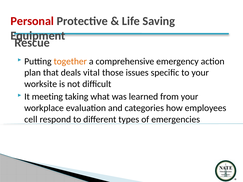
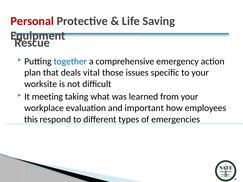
together colour: orange -> blue (70, 61)
categories: categories -> important (144, 108)
cell: cell -> this (31, 120)
